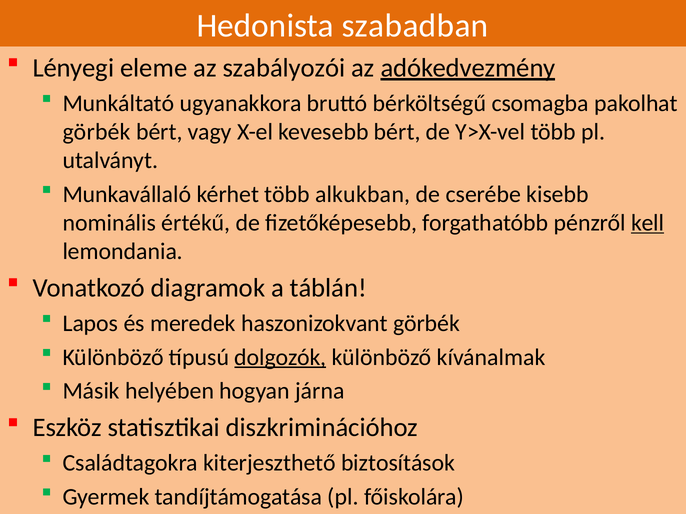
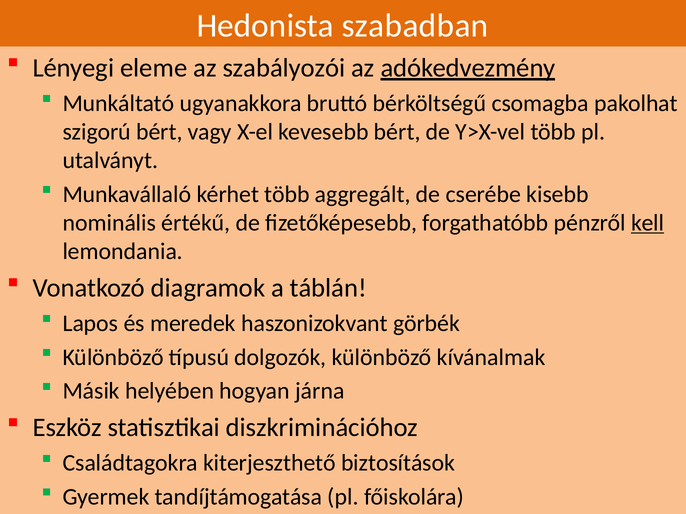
görbék: görbék -> szigorú (97, 132)
alkukban: alkukban -> aggregált (363, 194)
dolgozók underline: present -> none (280, 358)
